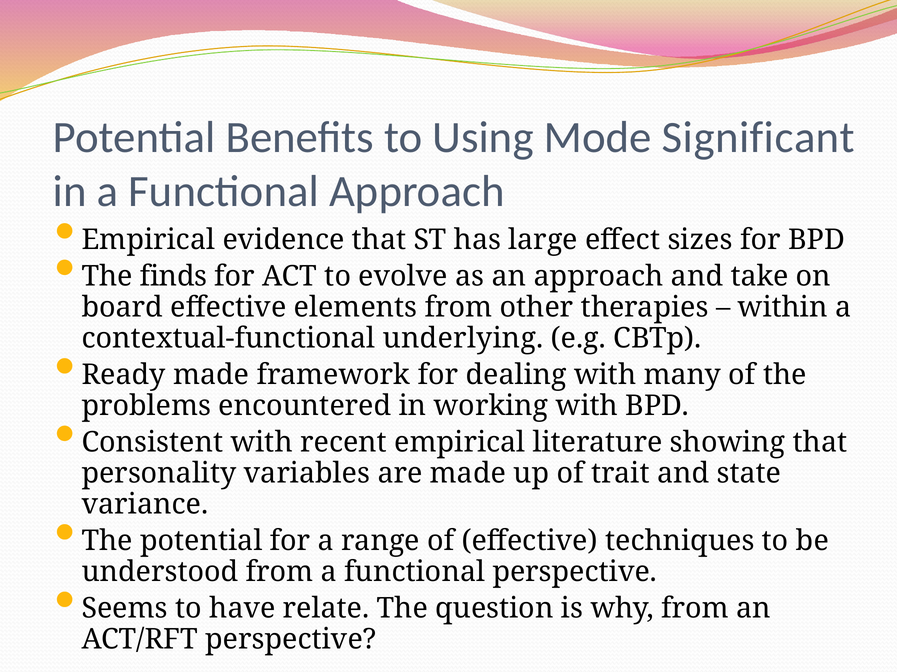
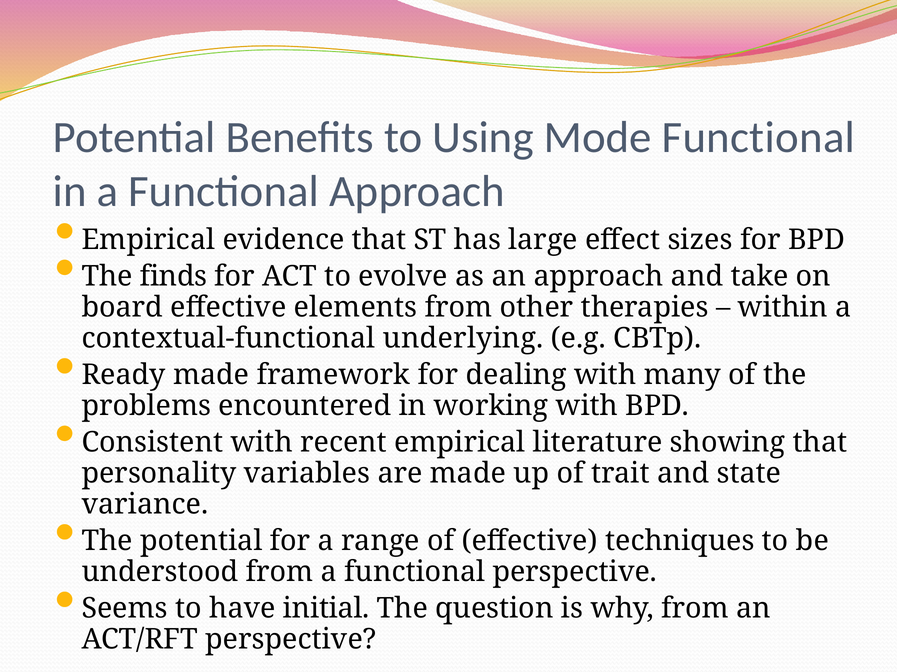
Mode Significant: Significant -> Functional (758, 138)
relate: relate -> initial (326, 609)
